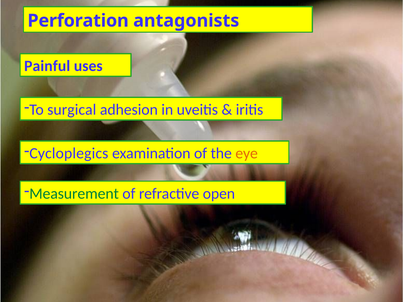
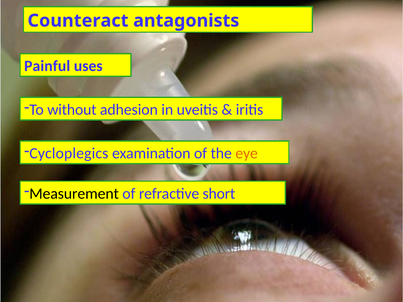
Perforation: Perforation -> Counteract (78, 21)
surgical: surgical -> without (72, 110)
Measurement colour: green -> black (74, 194)
open: open -> short (219, 194)
